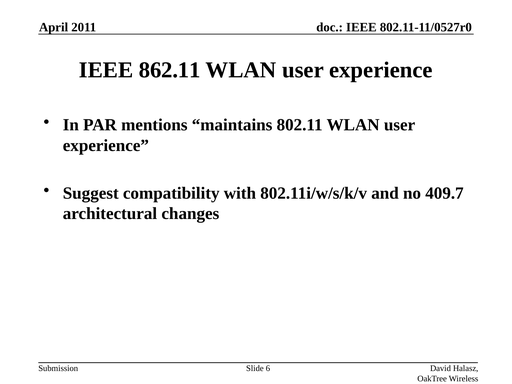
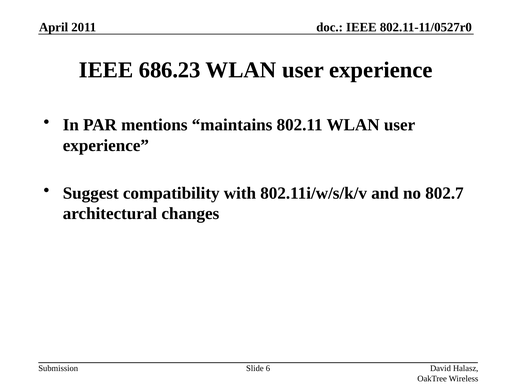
862.11: 862.11 -> 686.23 (170, 70)
409.7: 409.7 -> 802.7 (445, 193)
